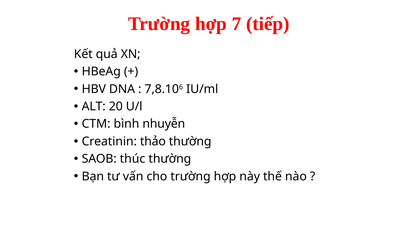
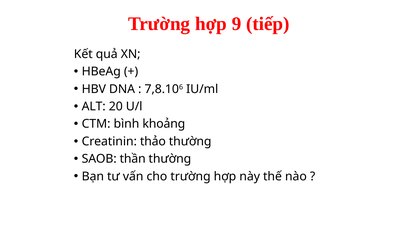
7: 7 -> 9 (237, 24)
nhuyễn: nhuyễn -> khoảng (164, 124)
thúc: thúc -> thần (133, 159)
